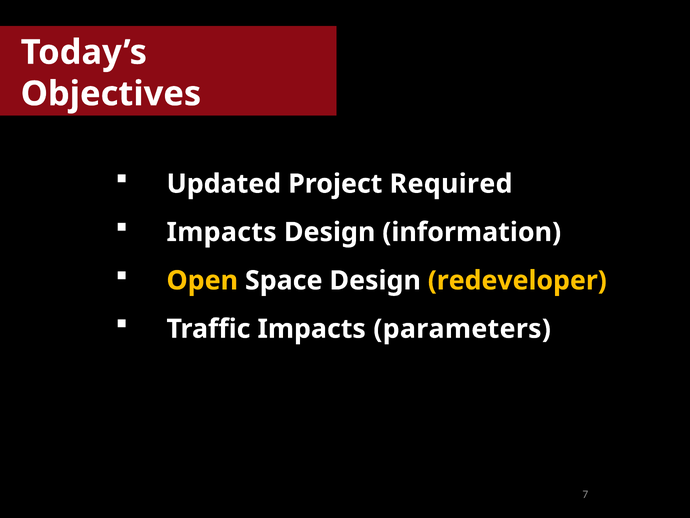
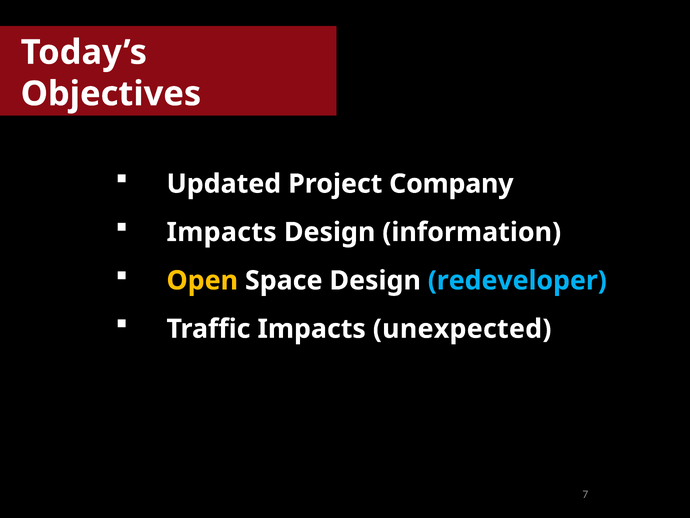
Required: Required -> Company (451, 184)
redeveloper colour: yellow -> light blue (517, 280)
parameters: parameters -> unexpected (462, 329)
